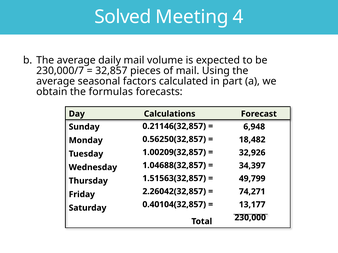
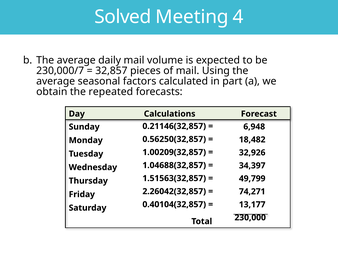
formulas: formulas -> repeated (111, 92)
